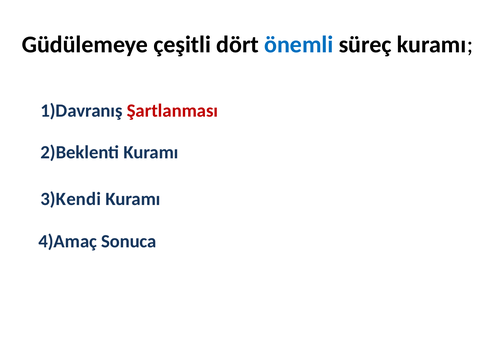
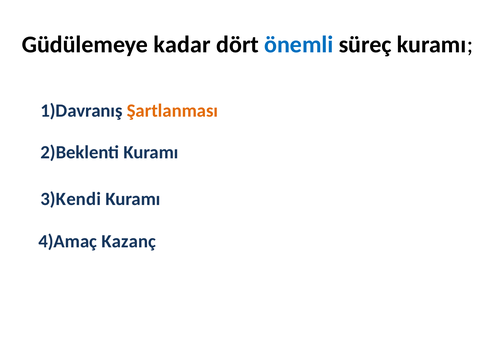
çeşitli: çeşitli -> kadar (182, 44)
Şartlanması colour: red -> orange (172, 111)
Sonuca: Sonuca -> Kazanç (129, 241)
